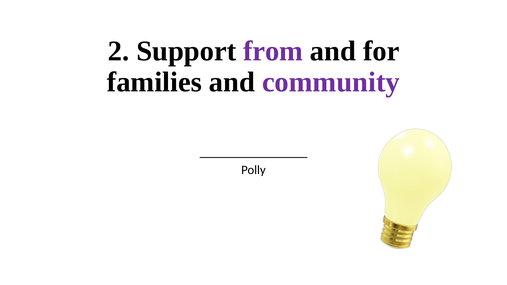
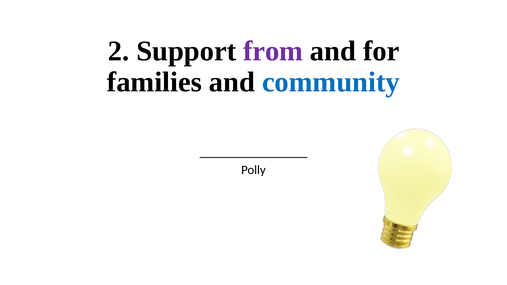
community colour: purple -> blue (331, 82)
